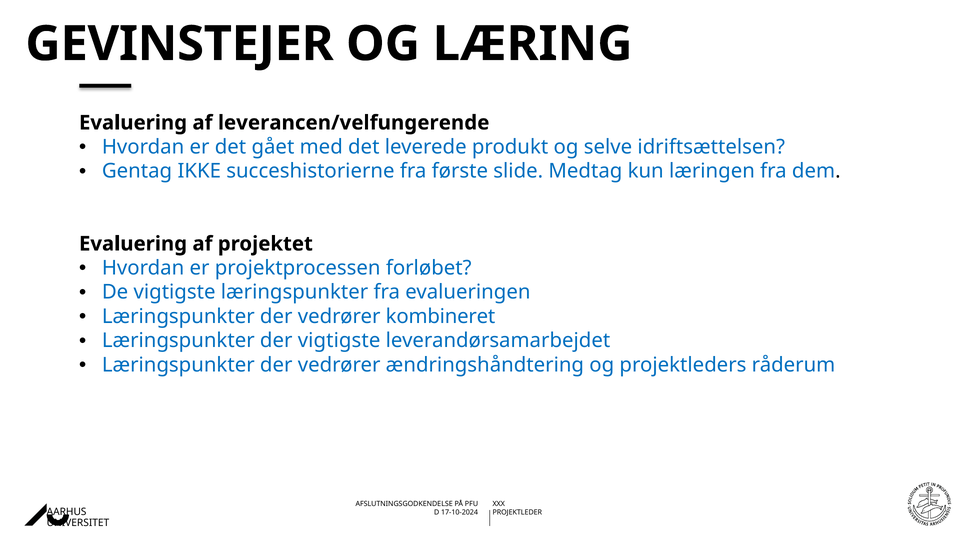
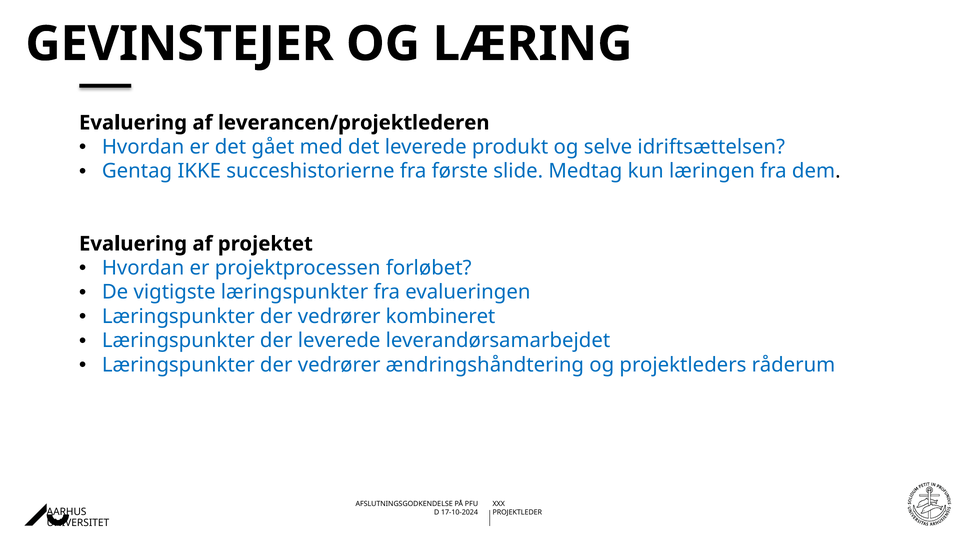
leverancen/velfungerende: leverancen/velfungerende -> leverancen/projektlederen (354, 123)
der vigtigste: vigtigste -> leverede (339, 341)
